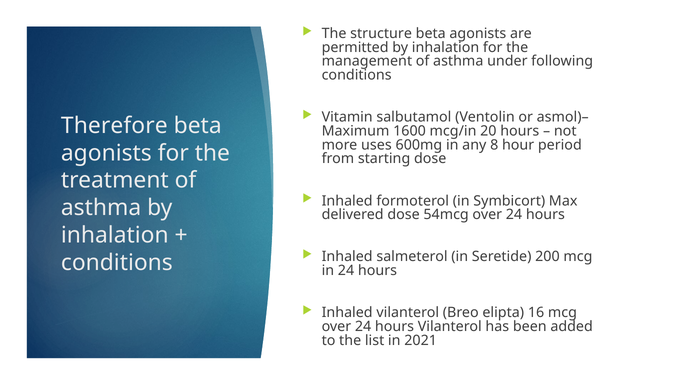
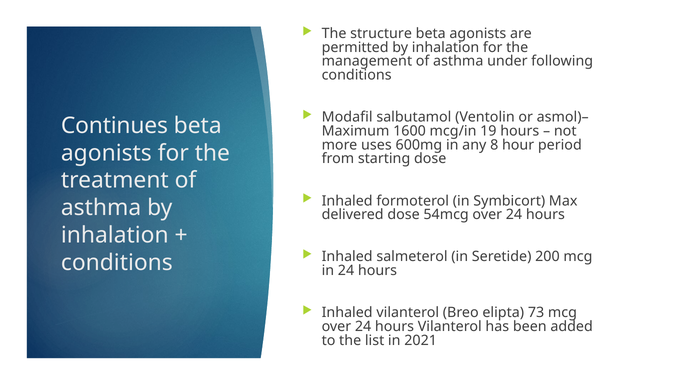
Vitamin: Vitamin -> Modafil (347, 117)
Therefore: Therefore -> Continues (114, 126)
20: 20 -> 19 (488, 131)
16: 16 -> 73 (536, 313)
